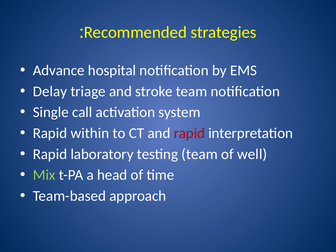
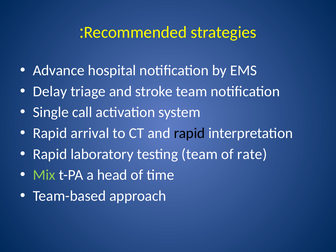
within: within -> arrival (90, 133)
rapid colour: red -> black (189, 133)
well: well -> rate (252, 154)
